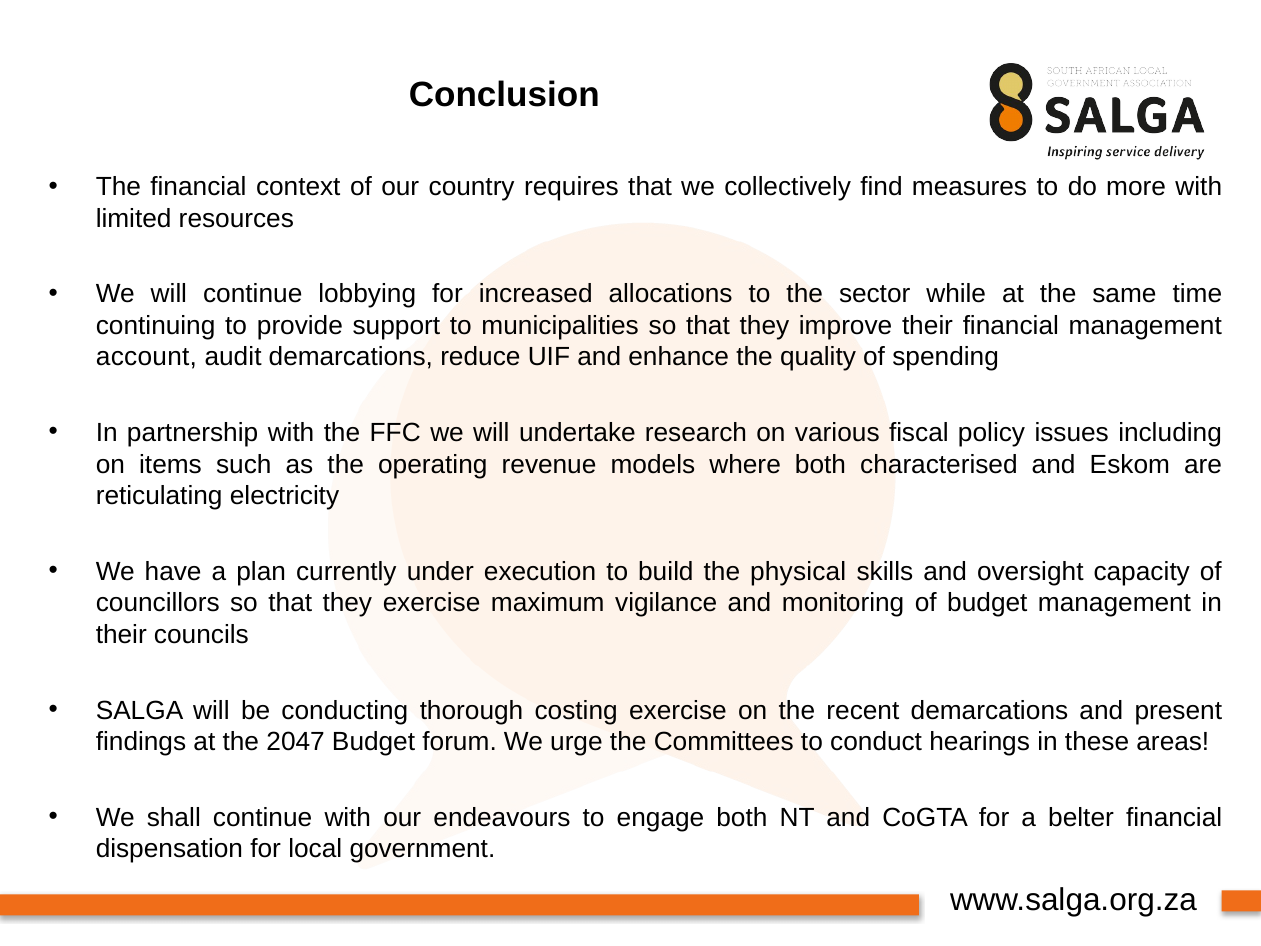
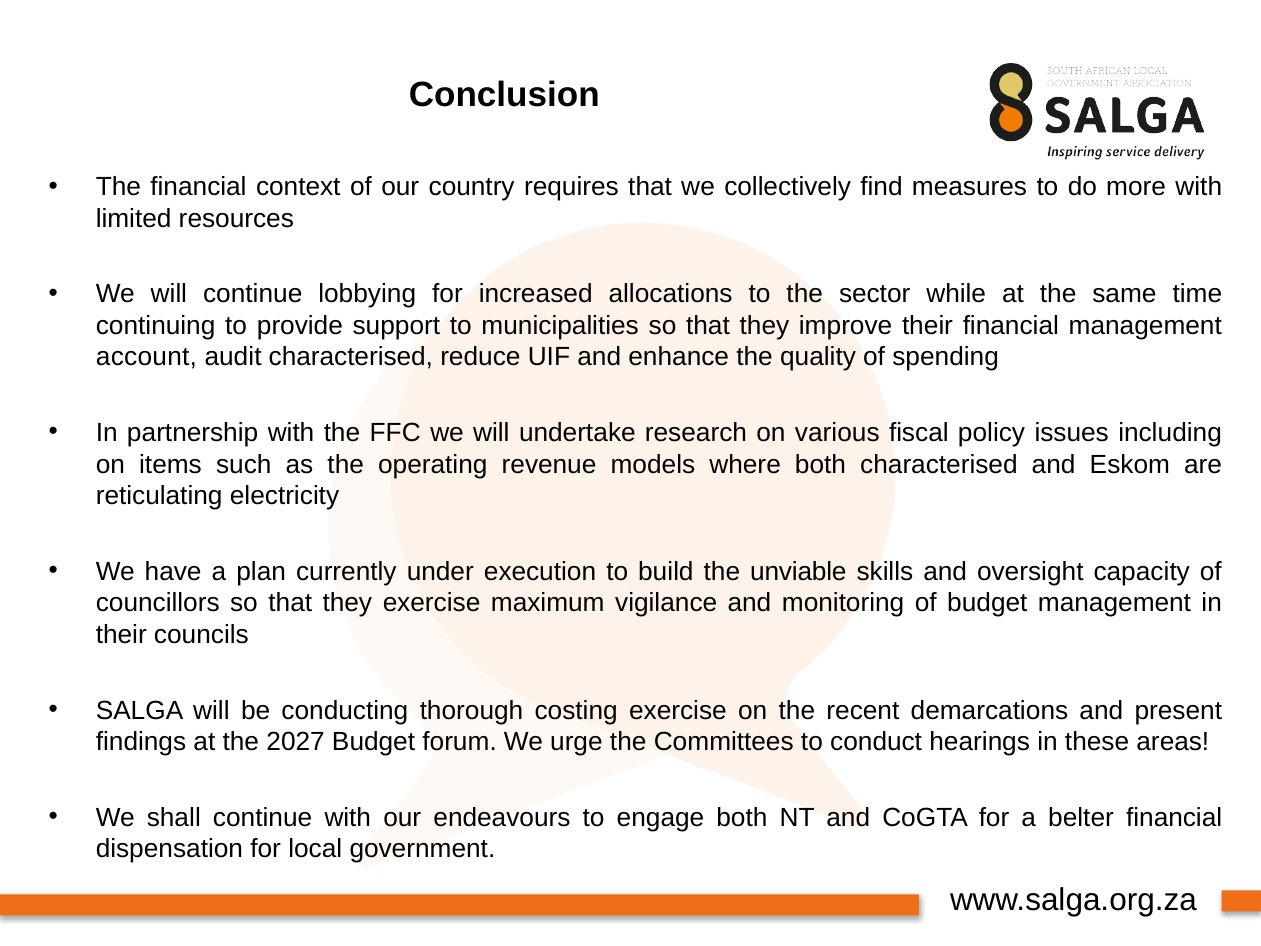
audit demarcations: demarcations -> characterised (351, 357)
physical: physical -> unviable (798, 571)
2047: 2047 -> 2027 (296, 742)
